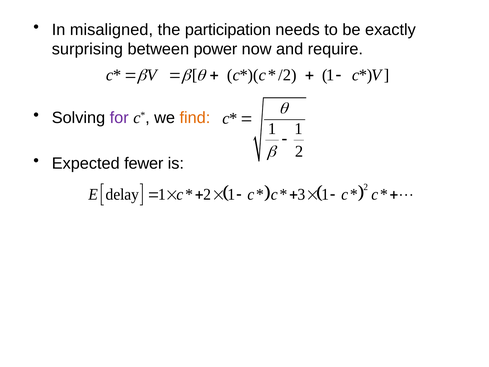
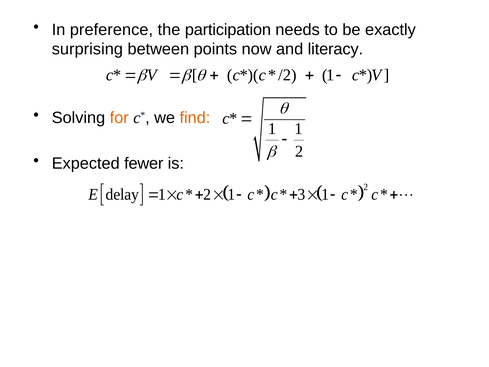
misaligned: misaligned -> preference (111, 30)
power: power -> points (215, 49)
require: require -> literacy (335, 49)
for colour: purple -> orange (119, 118)
